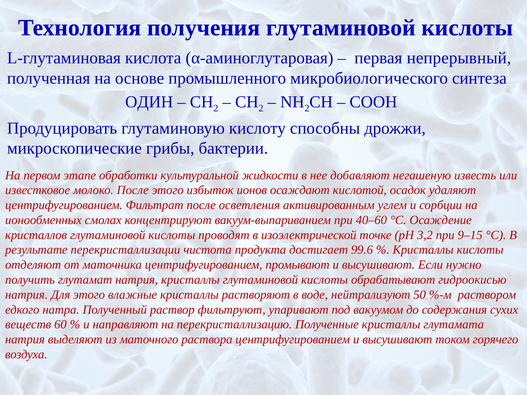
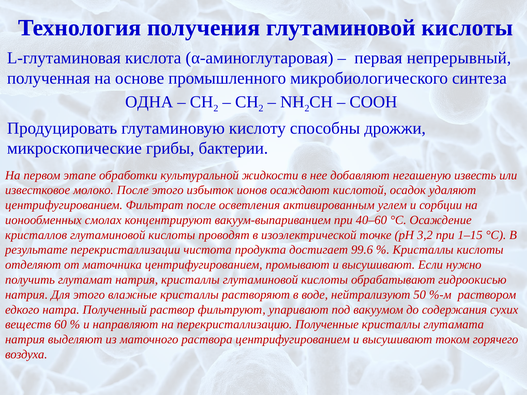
ОДИН: ОДИН -> ОДНА (149, 102)
9–15: 9–15 -> 1–15 (470, 235)
